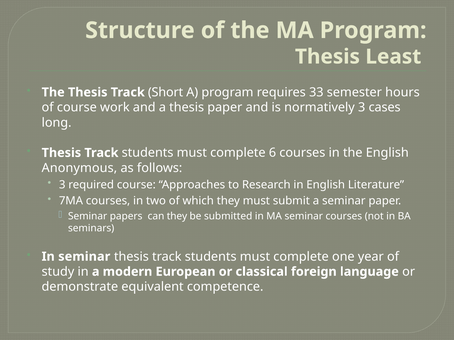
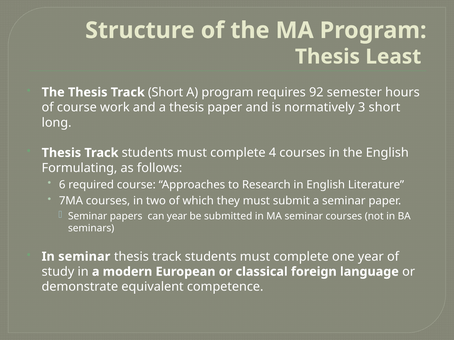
33: 33 -> 92 (316, 92)
3 cases: cases -> short (384, 108)
6: 6 -> 4 (272, 153)
Anonymous: Anonymous -> Formulating (80, 168)
3: 3 -> 6 (62, 185)
can they: they -> year (177, 216)
